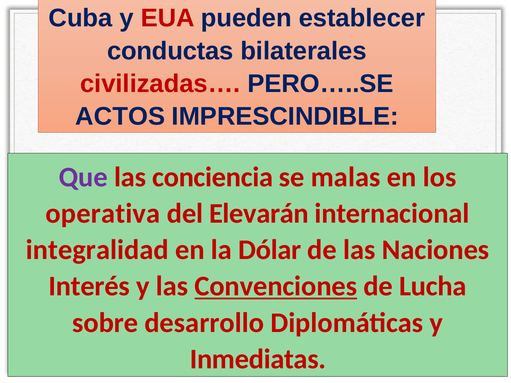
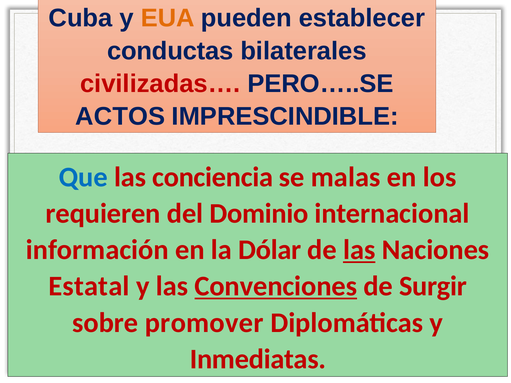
EUA colour: red -> orange (168, 18)
Que colour: purple -> blue (83, 177)
operativa: operativa -> requieren (103, 214)
Elevarán: Elevarán -> Dominio (259, 214)
integralidad: integralidad -> información (97, 250)
las underline: none -> present (359, 250)
Interés: Interés -> Estatal (89, 286)
Lucha: Lucha -> Surgir (433, 286)
desarrollo: desarrollo -> promover (204, 323)
